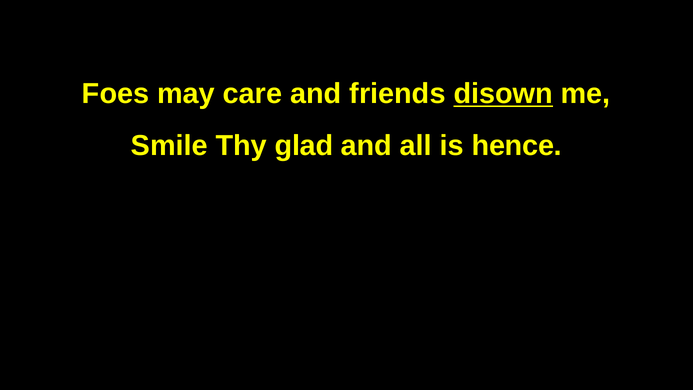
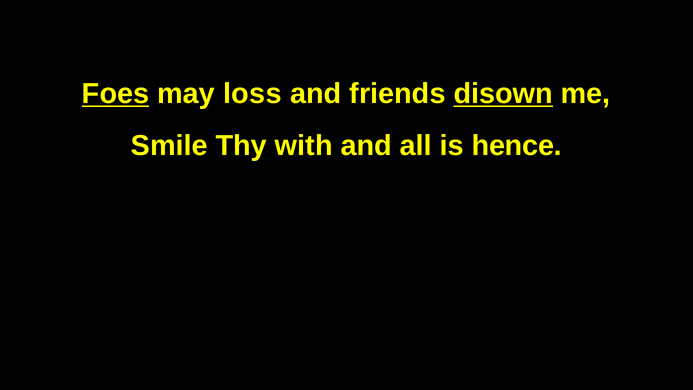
Foes underline: none -> present (116, 94)
care: care -> loss (252, 94)
glad: glad -> with (304, 146)
